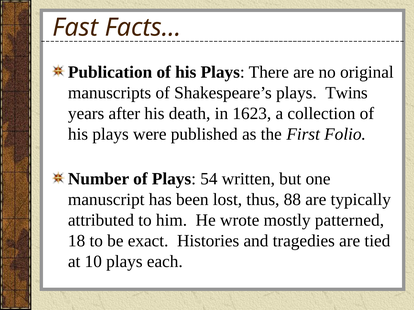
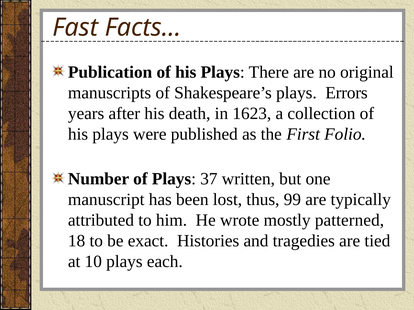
Twins: Twins -> Errors (347, 93)
54: 54 -> 37 (209, 179)
88: 88 -> 99 (292, 200)
